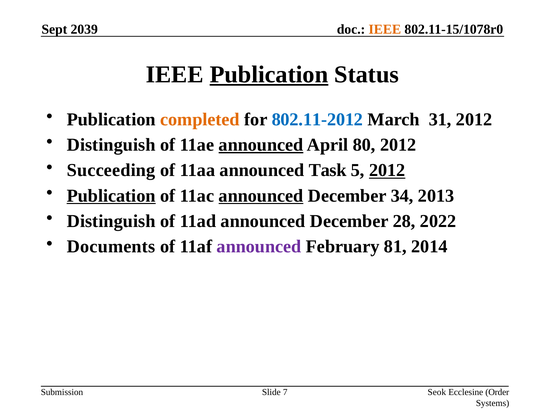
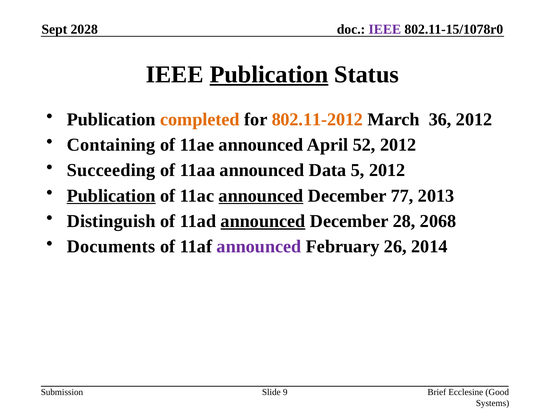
2039: 2039 -> 2028 (84, 29)
IEEE colour: orange -> purple (385, 29)
802.11-2012 colour: blue -> orange (317, 119)
31: 31 -> 36 (440, 119)
Distinguish: Distinguish -> Containing (111, 145)
announced underline: present -> none (261, 145)
80: 80 -> 52 (364, 145)
Task: Task -> Data (328, 170)
2012 underline: present -> none (387, 170)
34: 34 -> 77 (402, 196)
announced underline: none -> present (263, 221)
2022: 2022 -> 2068 (438, 221)
81: 81 -> 26 (395, 247)
7: 7 -> 9 (285, 392)
Seok: Seok -> Brief (437, 392)
Order: Order -> Good (497, 392)
